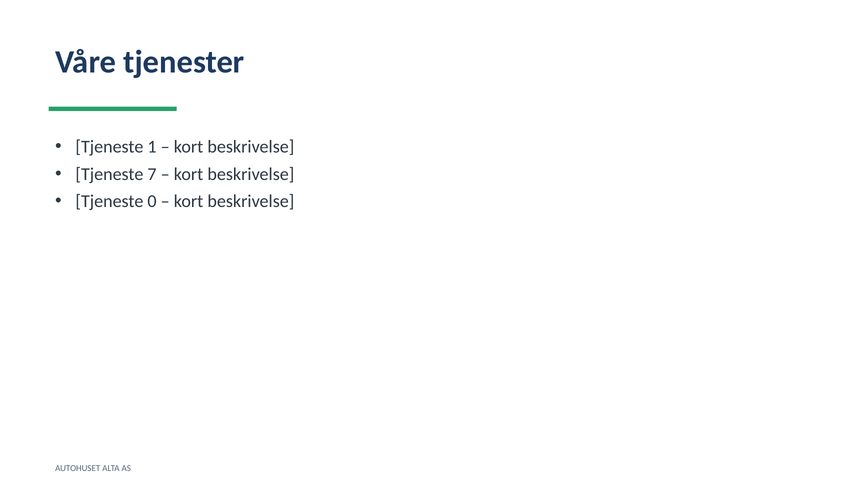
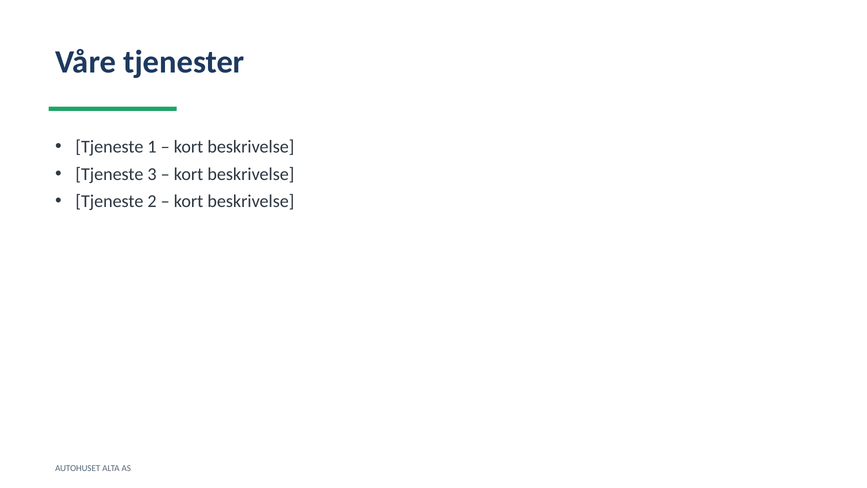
7: 7 -> 3 (152, 174)
0: 0 -> 2 (152, 201)
